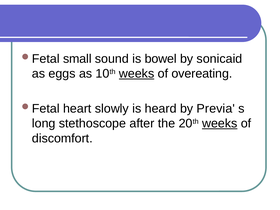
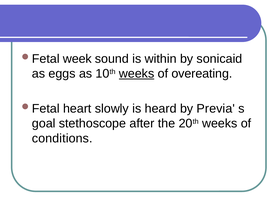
small: small -> week (77, 59)
bowel: bowel -> within (161, 59)
long: long -> goal (44, 123)
weeks underline: present -> none (220, 123)
discomfort: discomfort -> conditions (62, 138)
